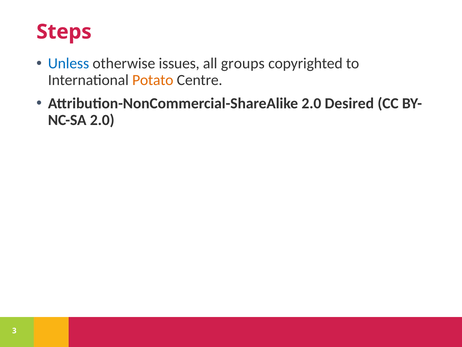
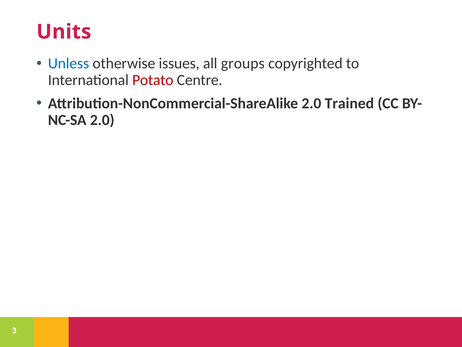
Steps: Steps -> Units (64, 32)
Potato colour: orange -> red (153, 80)
Desired: Desired -> Trained (349, 103)
